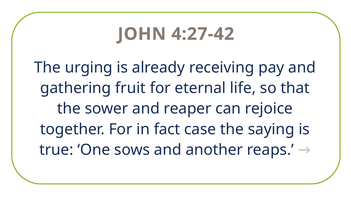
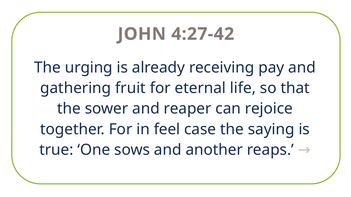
fact: fact -> feel (167, 130)
